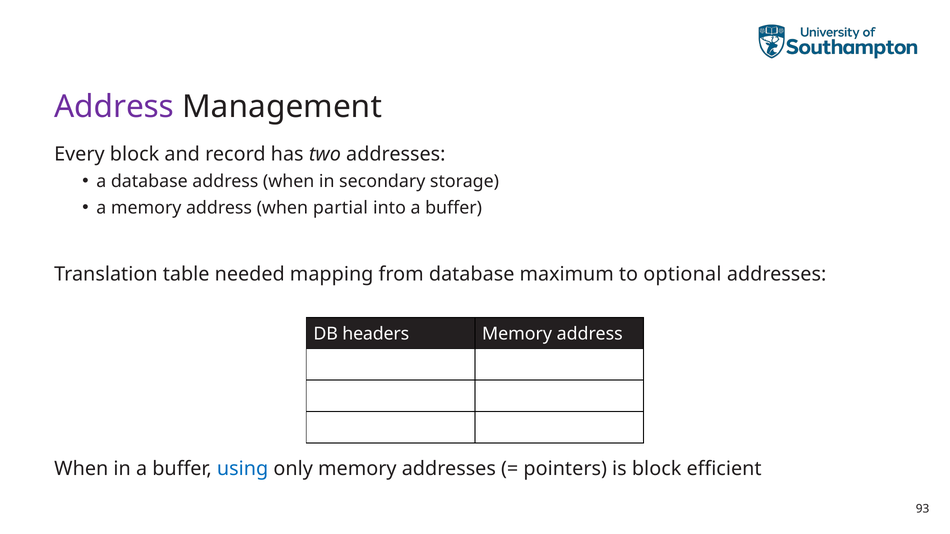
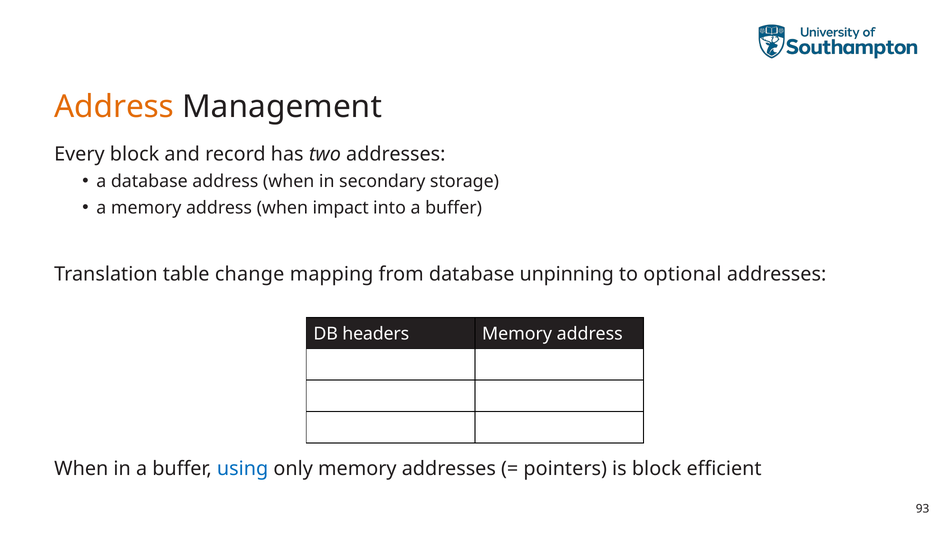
Address colour: purple -> orange (114, 107)
partial: partial -> impact (341, 208)
needed: needed -> change (250, 274)
maximum: maximum -> unpinning (567, 274)
